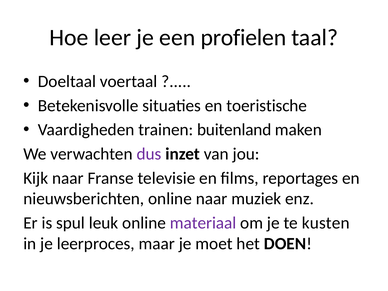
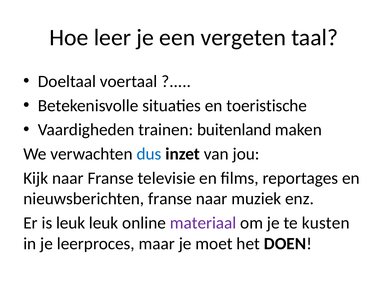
profielen: profielen -> vergeten (243, 38)
dus colour: purple -> blue (149, 154)
nieuwsberichten online: online -> franse (170, 199)
is spul: spul -> leuk (71, 223)
